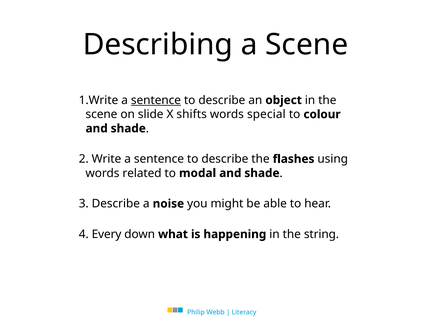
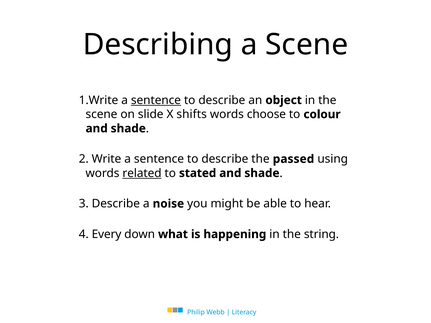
special: special -> choose (266, 114)
flashes: flashes -> passed (294, 159)
related underline: none -> present (142, 173)
modal: modal -> stated (198, 173)
